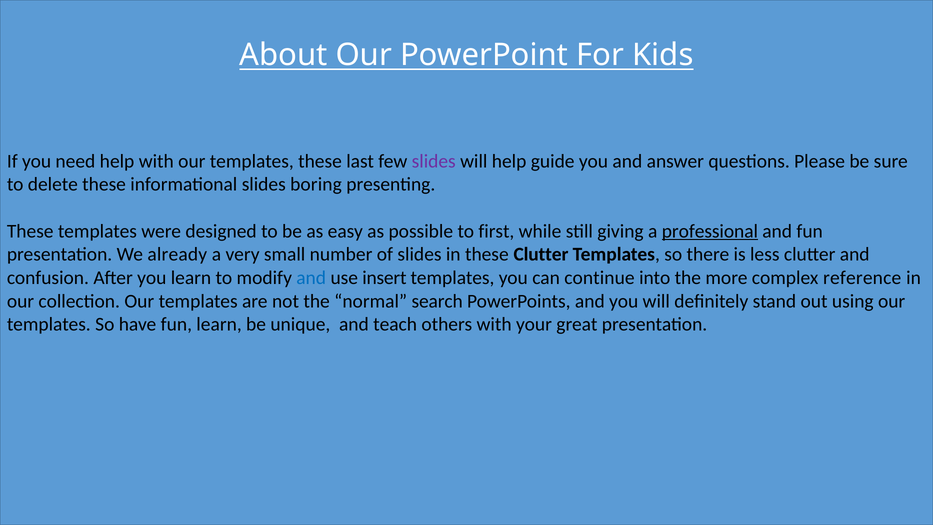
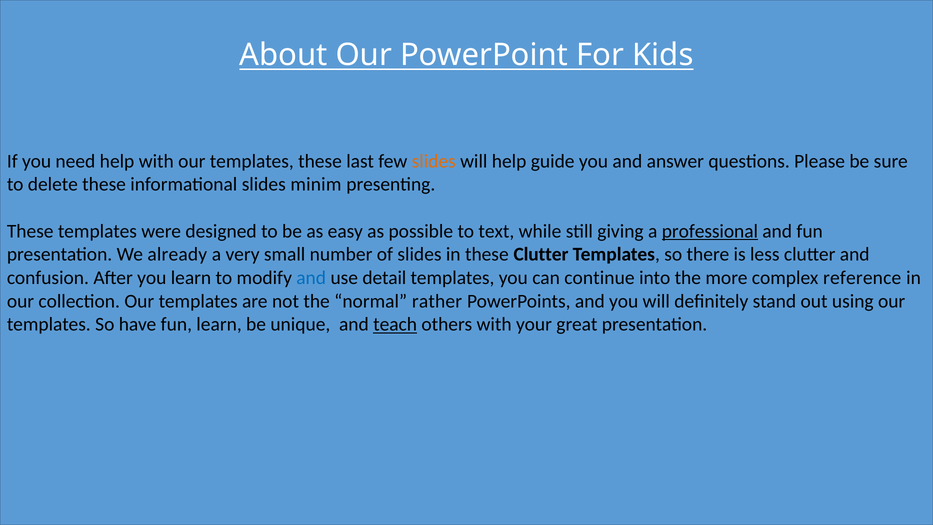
slides colour: purple -> orange (434, 161)
boring: boring -> minim (316, 184)
first: first -> text (496, 231)
insert: insert -> detail (384, 278)
search: search -> rather (437, 301)
teach underline: none -> present (395, 324)
